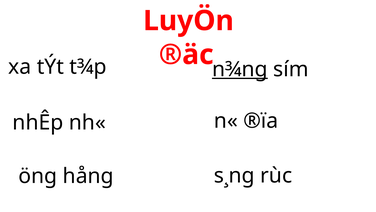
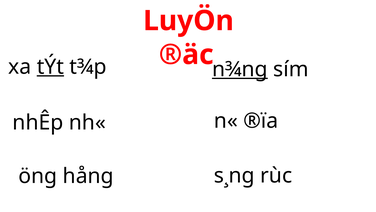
tÝt underline: none -> present (50, 67)
